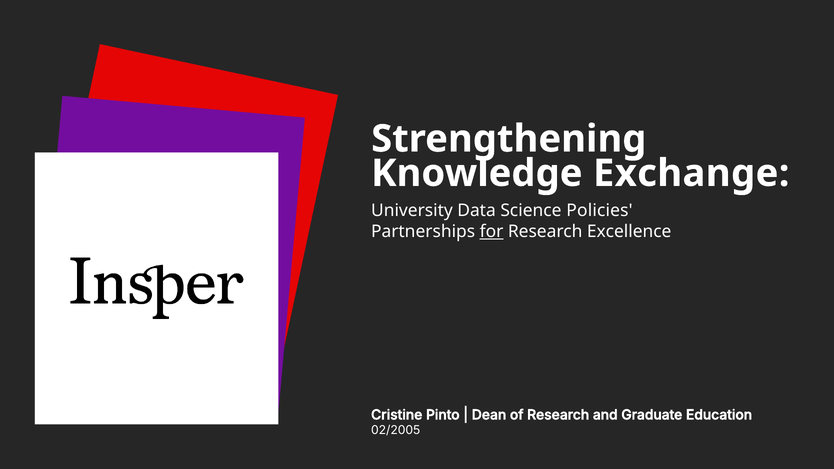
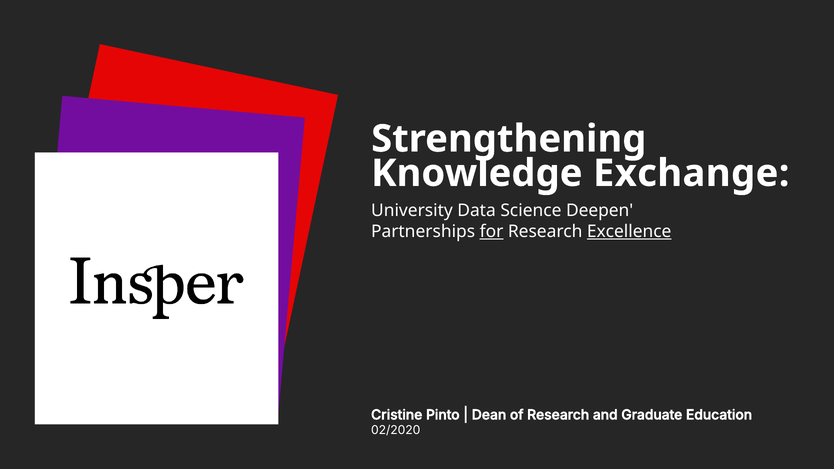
Policies: Policies -> Deepen (600, 211)
Excellence underline: none -> present (629, 232)
02/2005: 02/2005 -> 02/2020 (396, 430)
